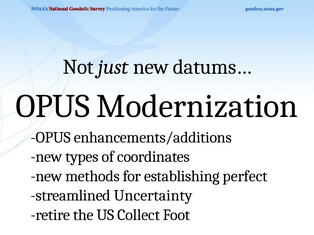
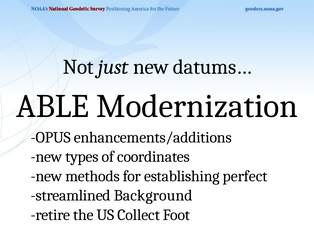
OPUS: OPUS -> ABLE (53, 107)
Uncertainty: Uncertainty -> Background (153, 196)
